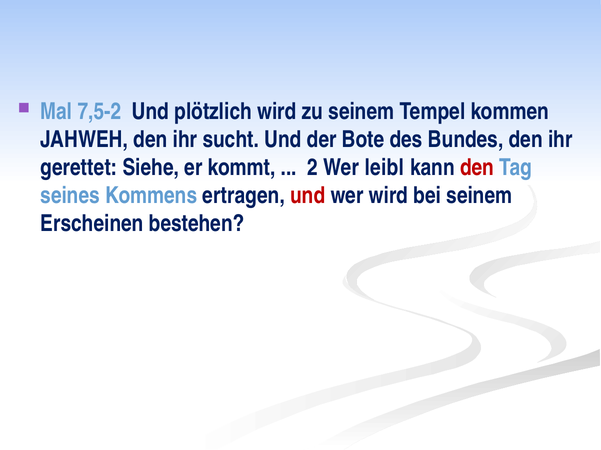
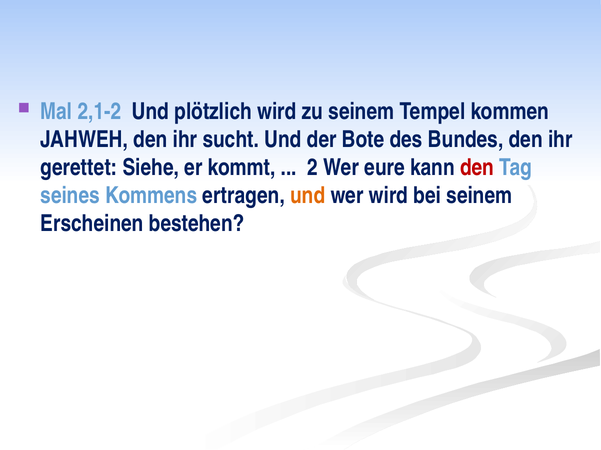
7,5-2: 7,5-2 -> 2,1-2 (99, 112)
leibl: leibl -> eure (385, 168)
und colour: red -> orange (308, 196)
